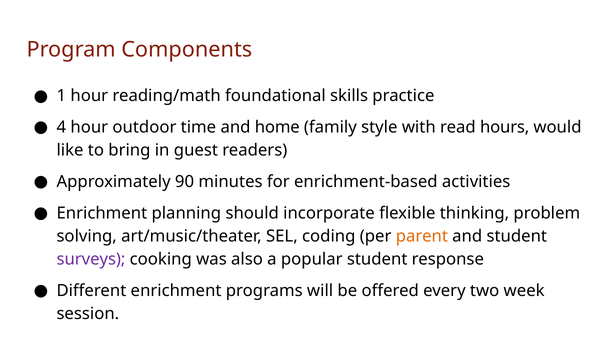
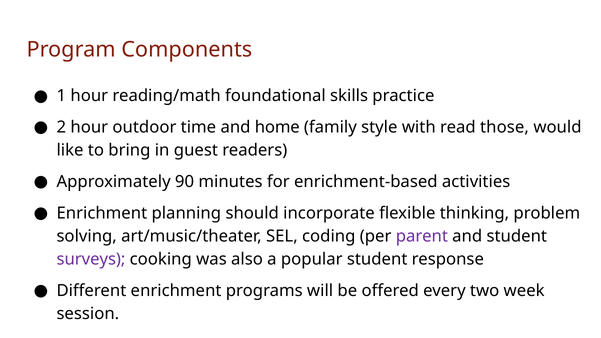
4: 4 -> 2 (61, 127)
hours: hours -> those (505, 127)
parent colour: orange -> purple (422, 236)
